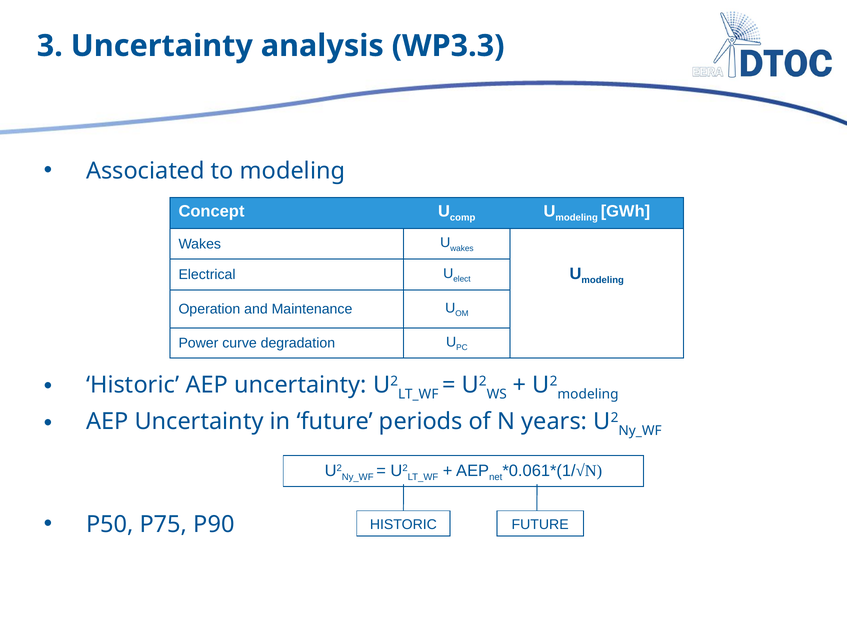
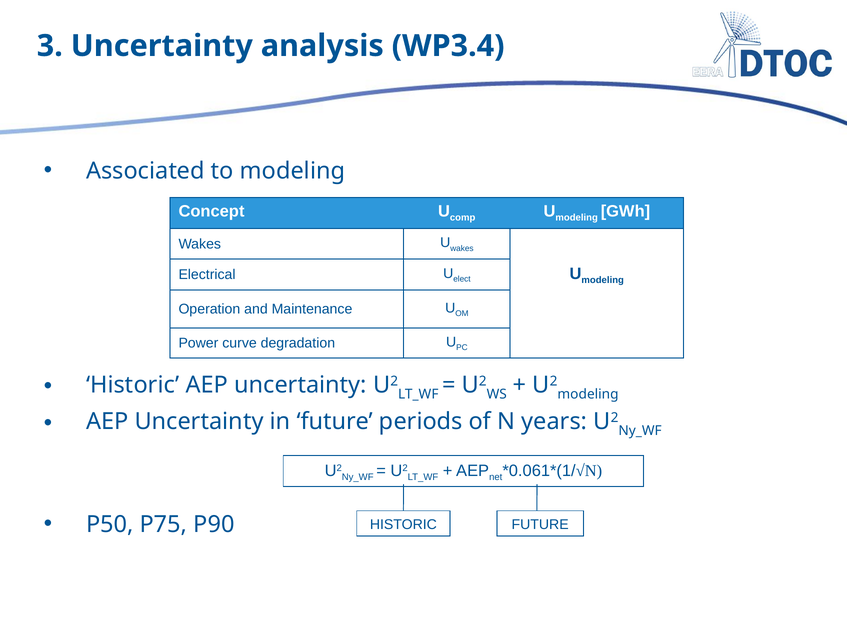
WP3.3: WP3.3 -> WP3.4 (448, 46)
